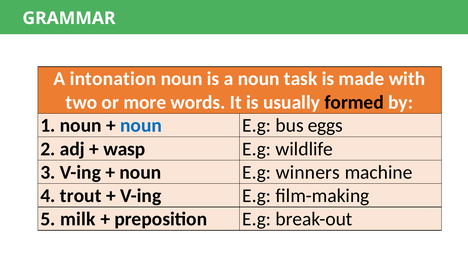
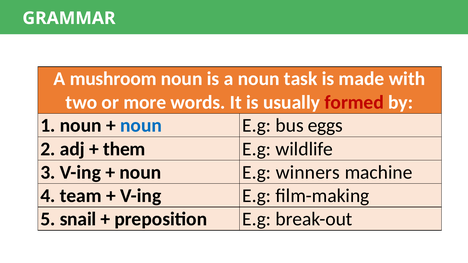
intonation: intonation -> mushroom (113, 79)
formed colour: black -> red (354, 103)
wasp: wasp -> them (124, 149)
trout: trout -> team (81, 196)
milk: milk -> snail (78, 219)
